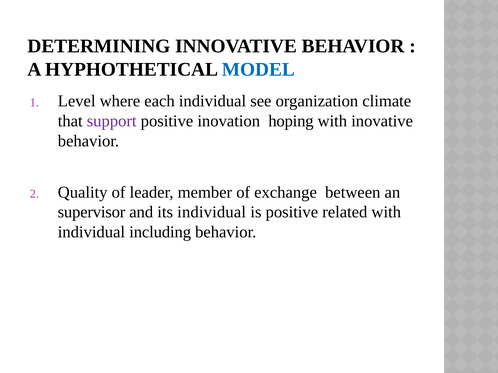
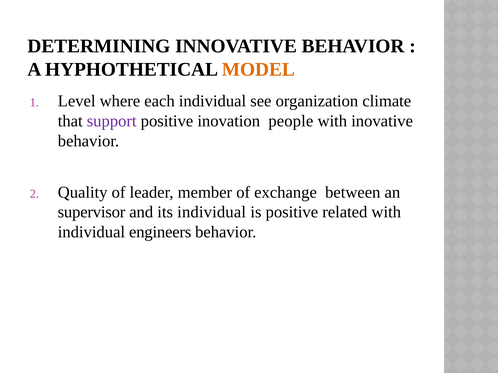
MODEL colour: blue -> orange (258, 69)
hoping: hoping -> people (291, 121)
including: including -> engineers (160, 232)
